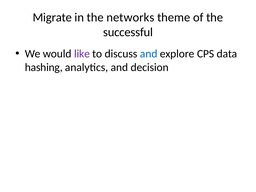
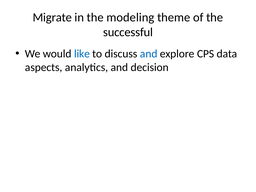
networks: networks -> modeling (130, 17)
like colour: purple -> blue (82, 54)
hashing: hashing -> aspects (44, 67)
